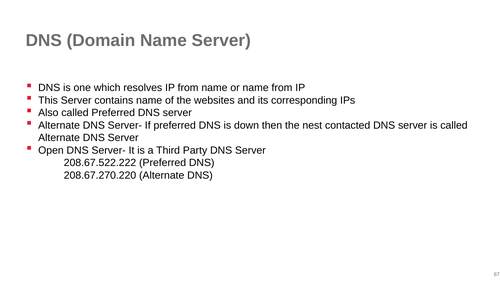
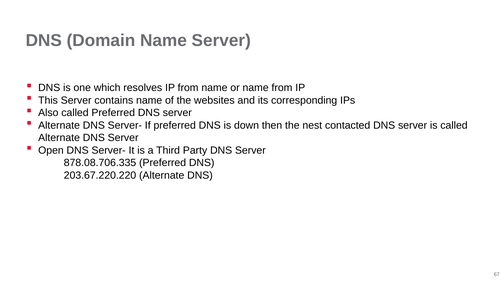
208.67.522.222: 208.67.522.222 -> 878.08.706.335 (100, 163)
208.67.270.220: 208.67.270.220 -> 203.67.220.220 (100, 175)
